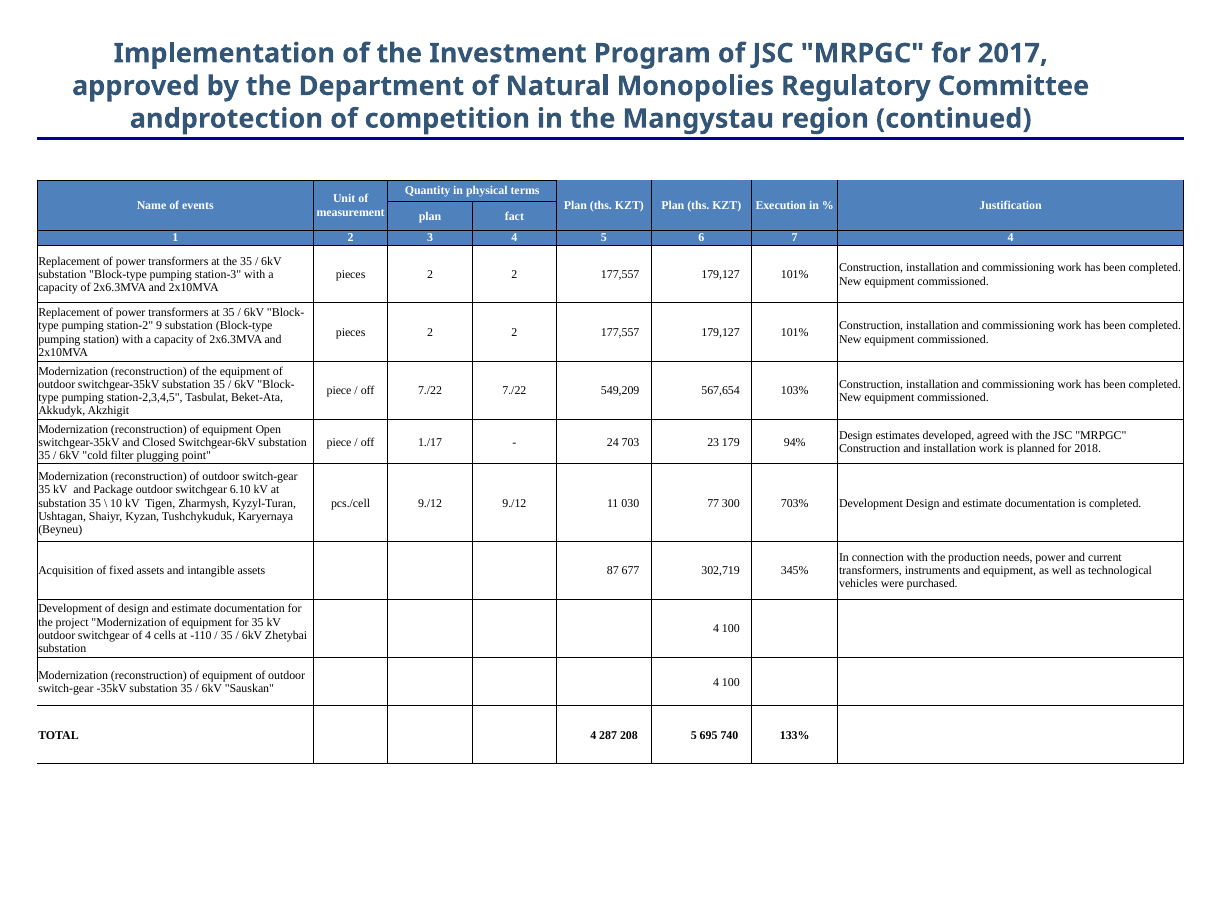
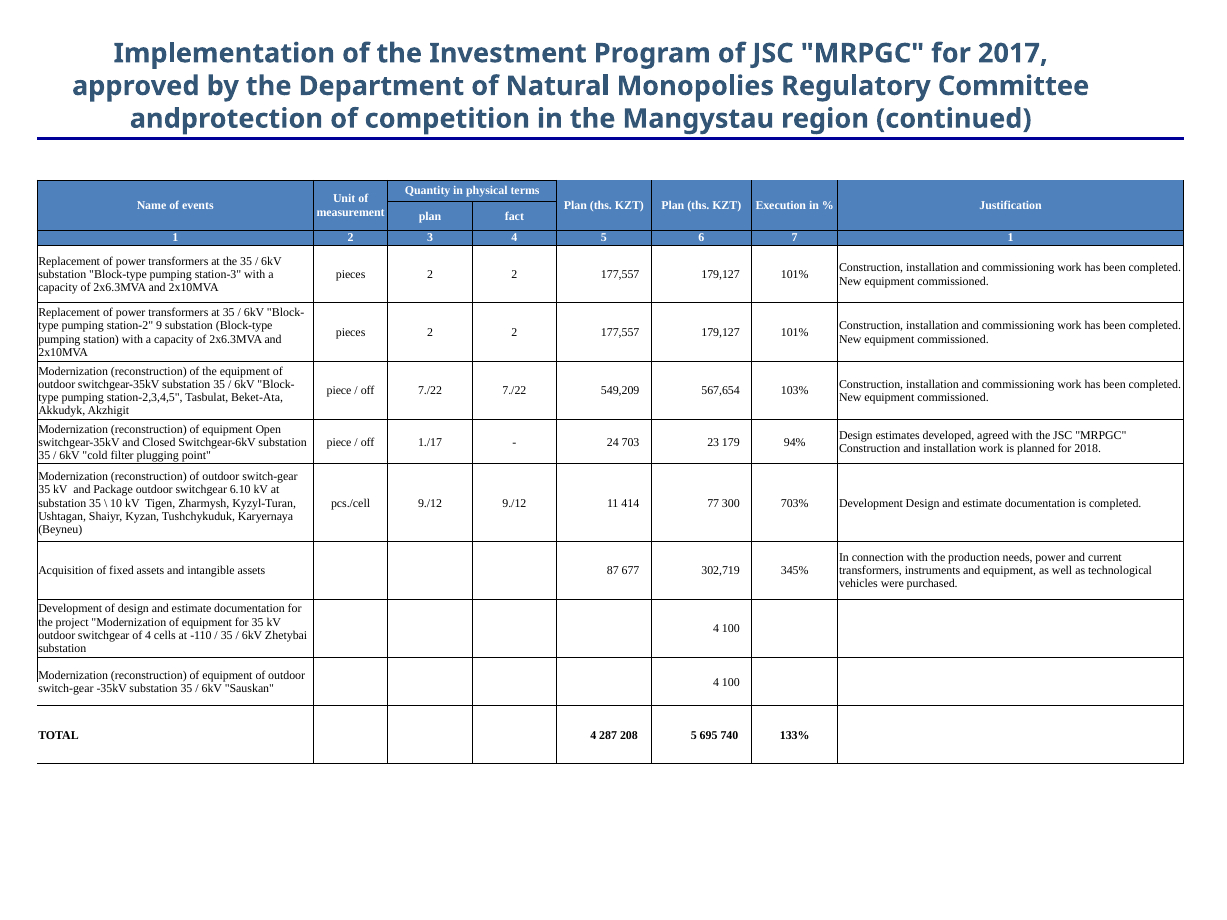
7 4: 4 -> 1 (1011, 238)
030: 030 -> 414 (630, 503)
